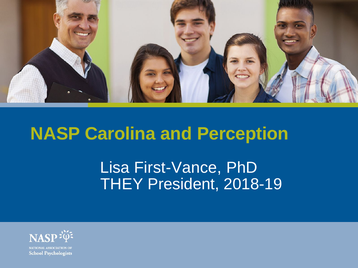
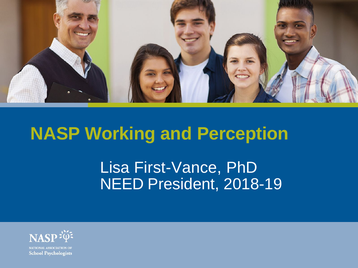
Carolina: Carolina -> Working (120, 134)
THEY: THEY -> NEED (122, 184)
